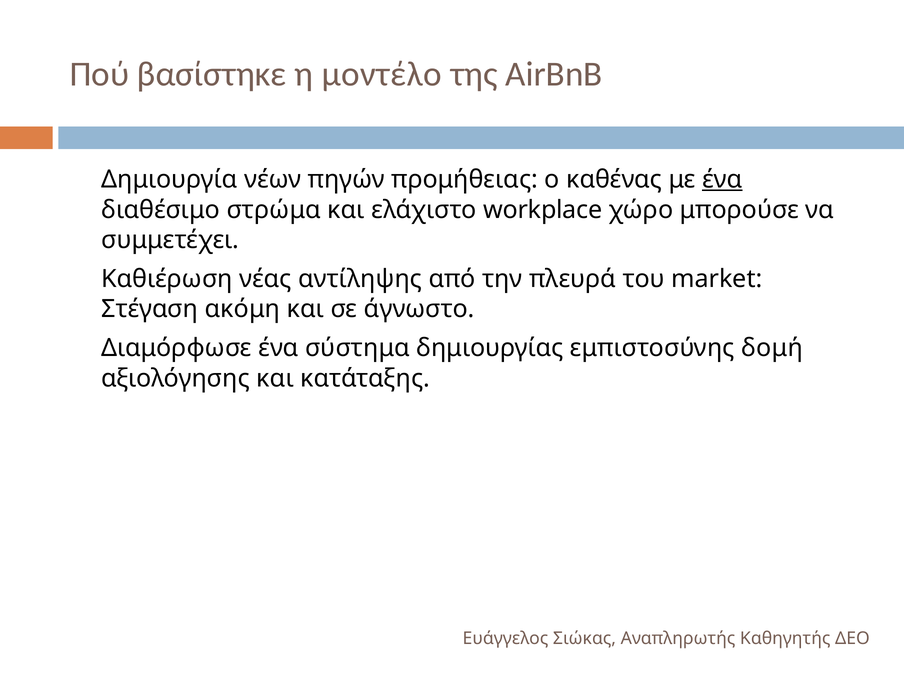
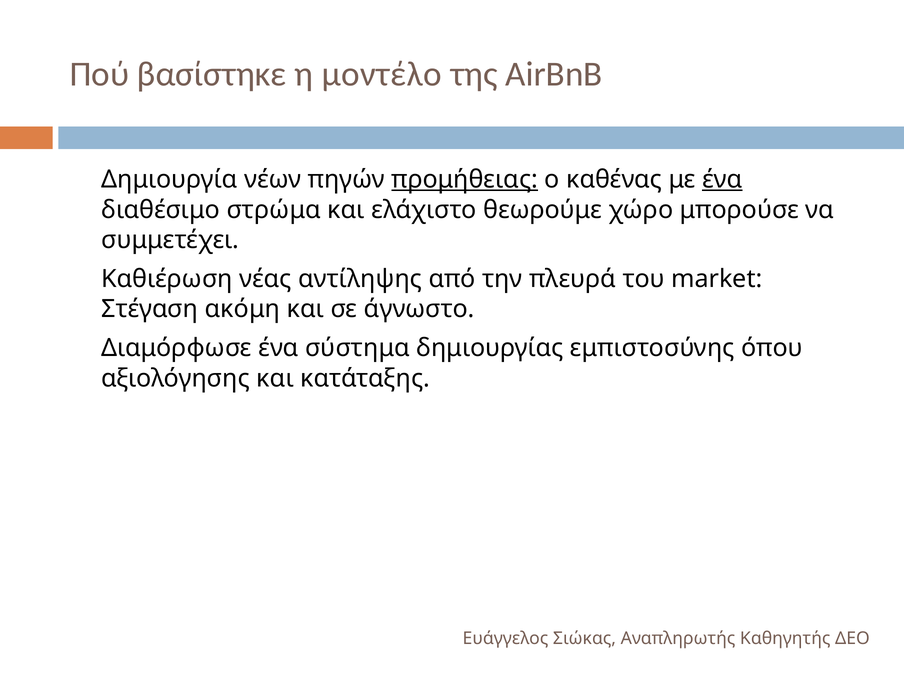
προμήθειας underline: none -> present (465, 180)
workplace: workplace -> θεωρούμε (543, 210)
δομή: δομή -> όπου (772, 348)
